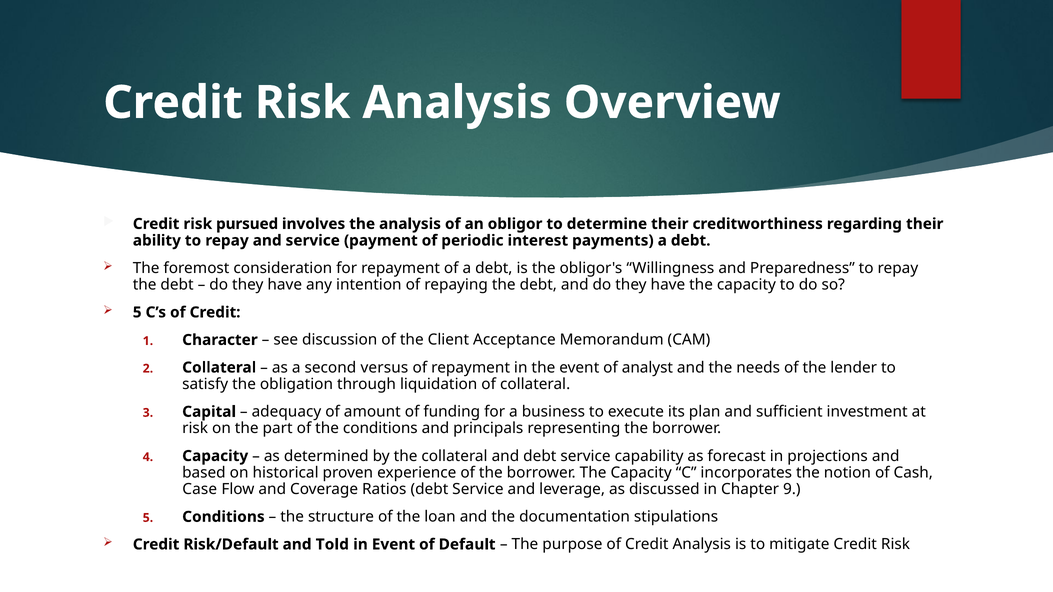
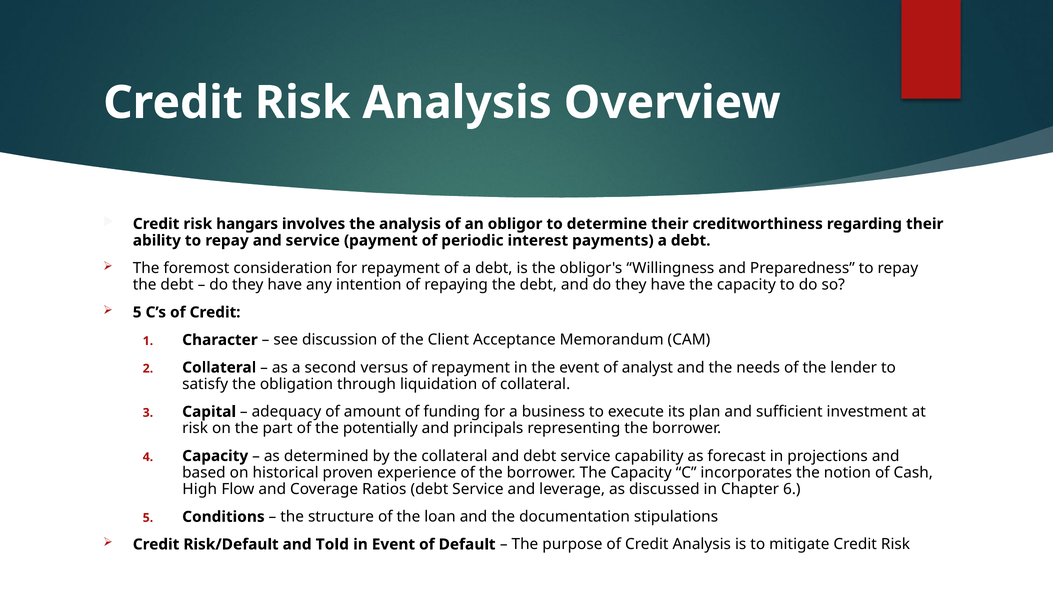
pursued: pursued -> hangars (247, 224)
the conditions: conditions -> potentially (380, 429)
Case: Case -> High (200, 490)
9: 9 -> 6 (792, 490)
